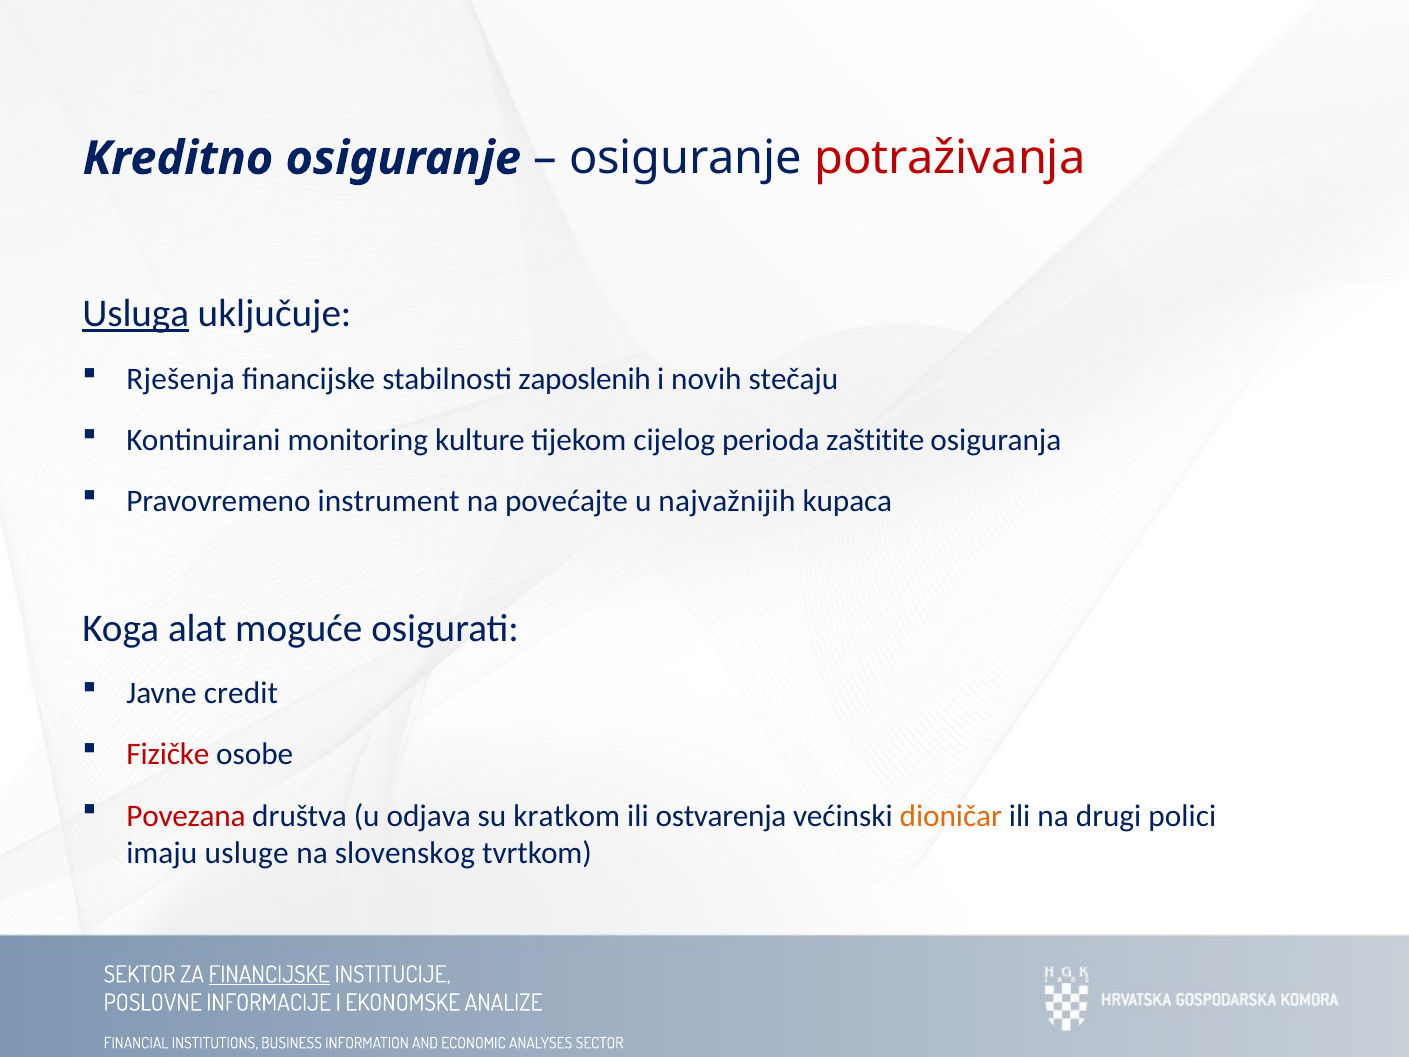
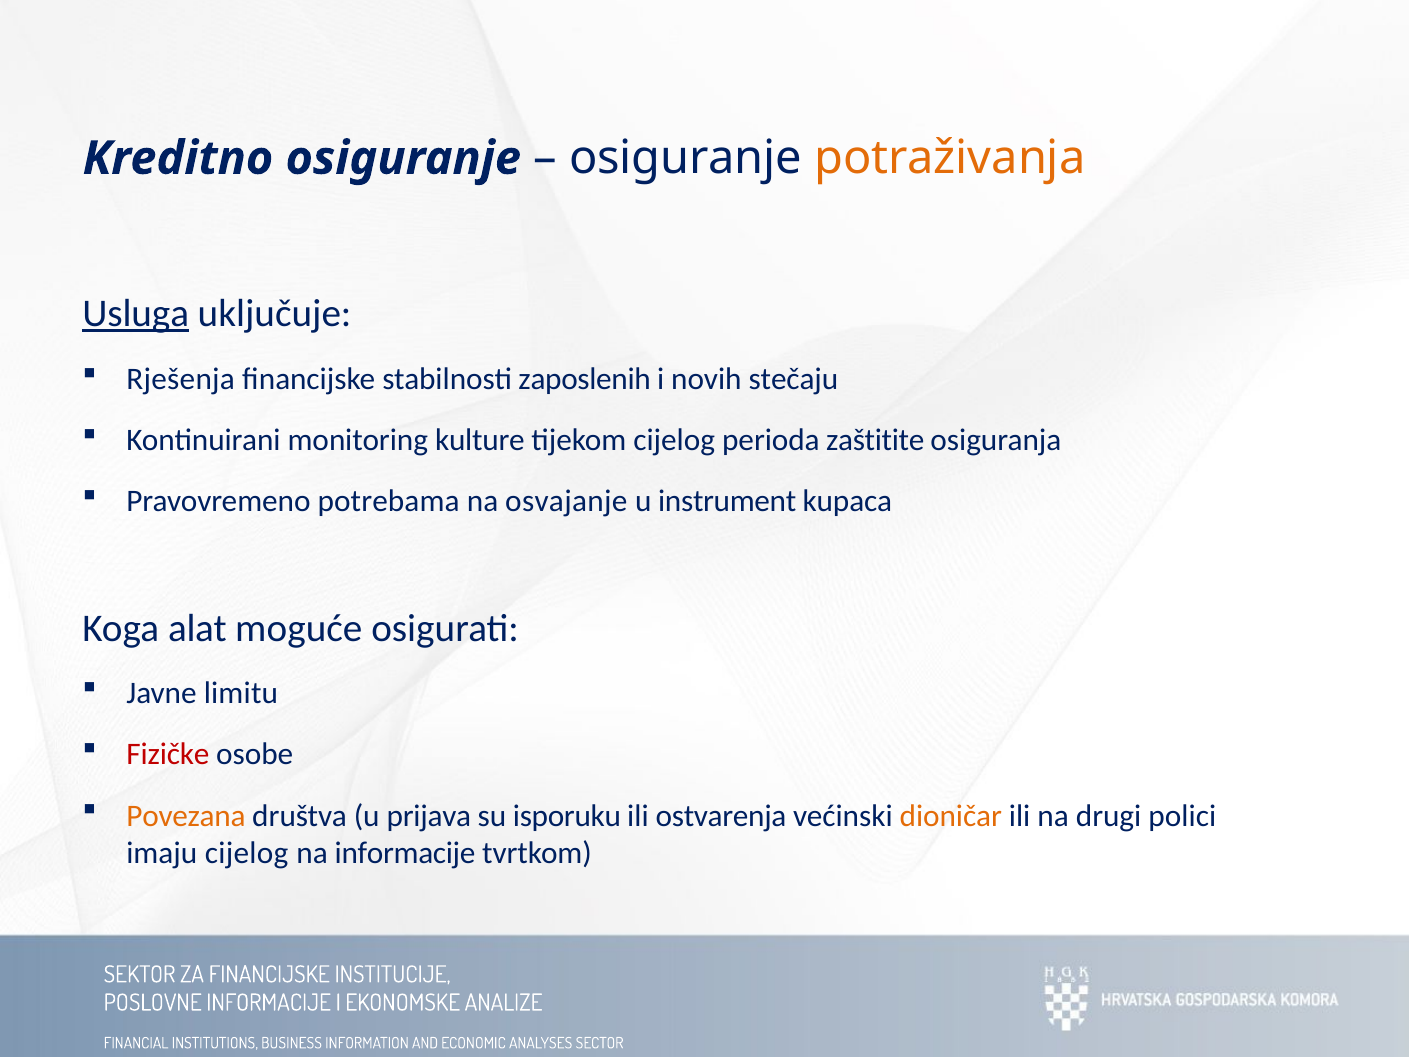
potraživanja colour: red -> orange (950, 158)
instrument: instrument -> potrebama (389, 501)
povećajte: povećajte -> osvajanje (566, 501)
najvažnijih: najvažnijih -> instrument (727, 501)
credit: credit -> limitu (241, 693)
Povezana colour: red -> orange (186, 815)
odjava: odjava -> prijava (429, 815)
kratkom: kratkom -> isporuku (567, 815)
imaju usluge: usluge -> cijelog (247, 853)
na slovenskog: slovenskog -> informacije (405, 853)
FINANCIJSKE underline: present -> none (269, 974)
